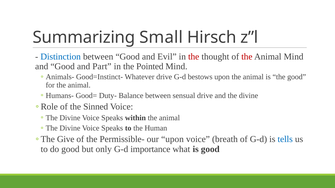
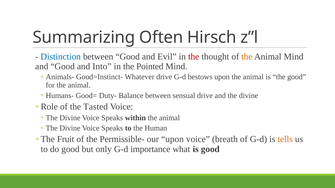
Small: Small -> Often (161, 38)
the colour: red -> orange (247, 57)
Part: Part -> Into (102, 67)
Sinned: Sinned -> Tasted (96, 107)
Give: Give -> Fruit (66, 140)
tells colour: blue -> orange (285, 140)
